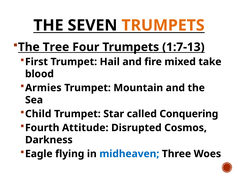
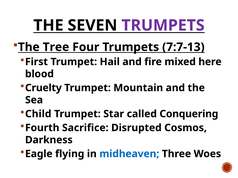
TRUMPETS colour: orange -> purple (163, 25)
1:7-13: 1:7-13 -> 7:7-13 (183, 47)
take: take -> here (210, 62)
Armies: Armies -> Cruelty (43, 88)
Attitude: Attitude -> Sacrifice (85, 128)
